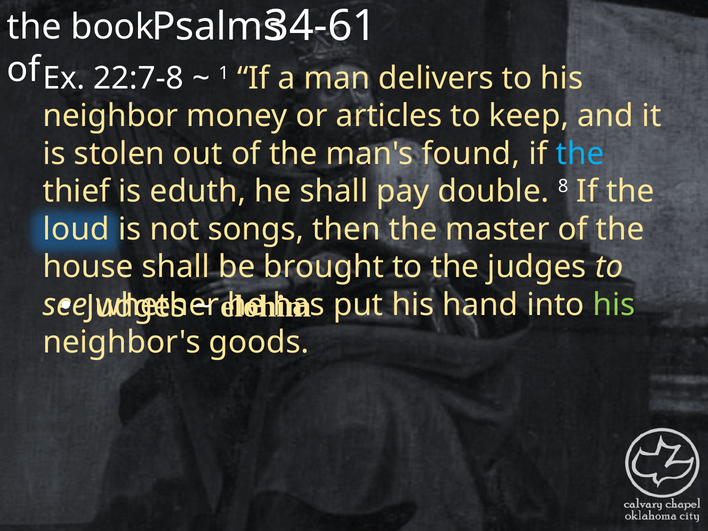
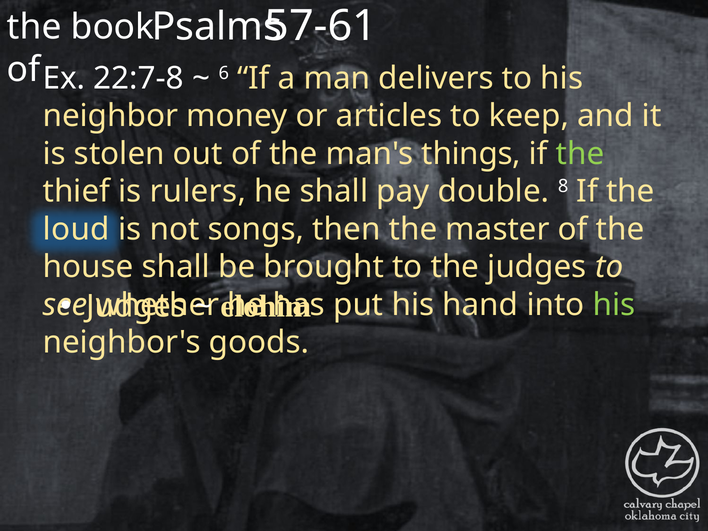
34-61: 34-61 -> 57-61 (321, 26)
1: 1 -> 6 (224, 73)
found: found -> things (471, 154)
the colour: light blue -> light green (580, 154)
eduth: eduth -> rulers (198, 191)
